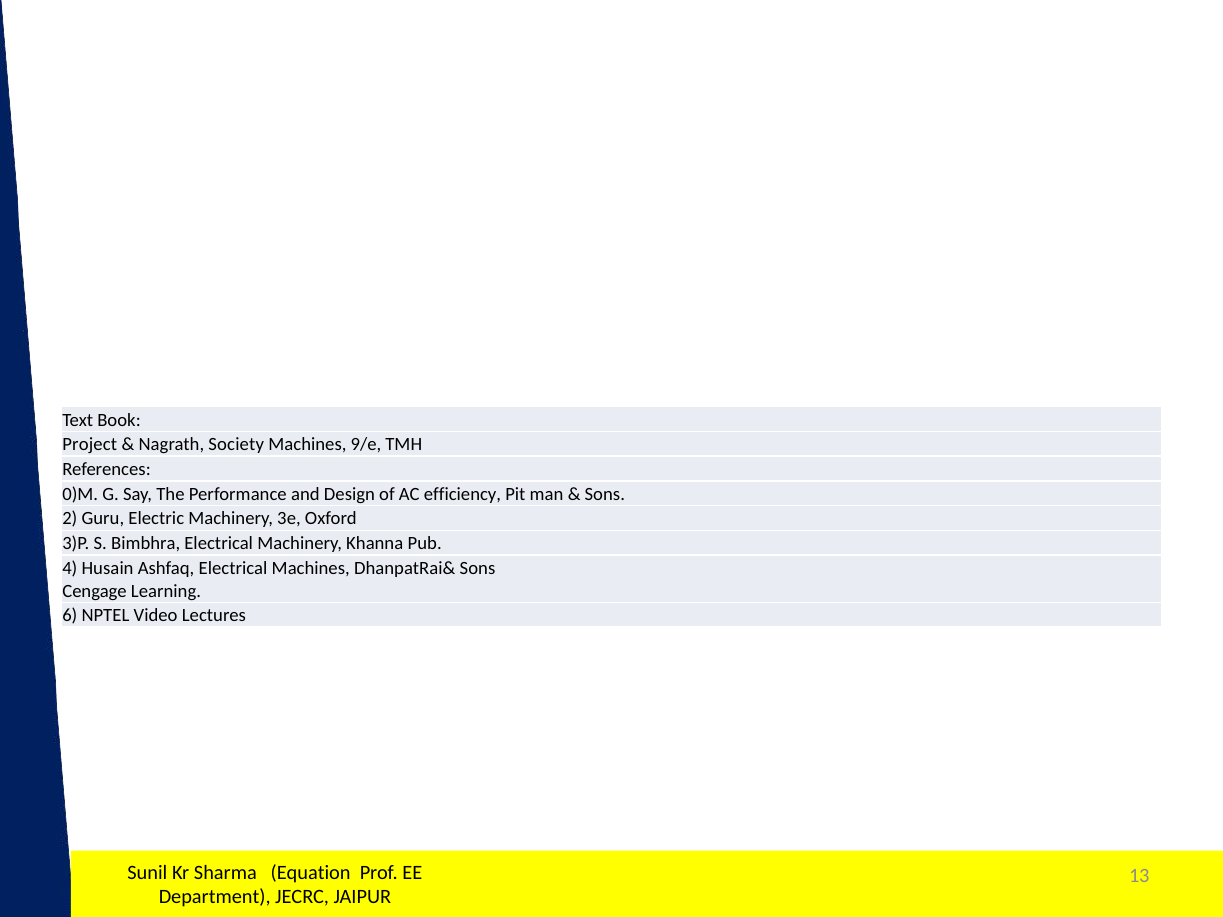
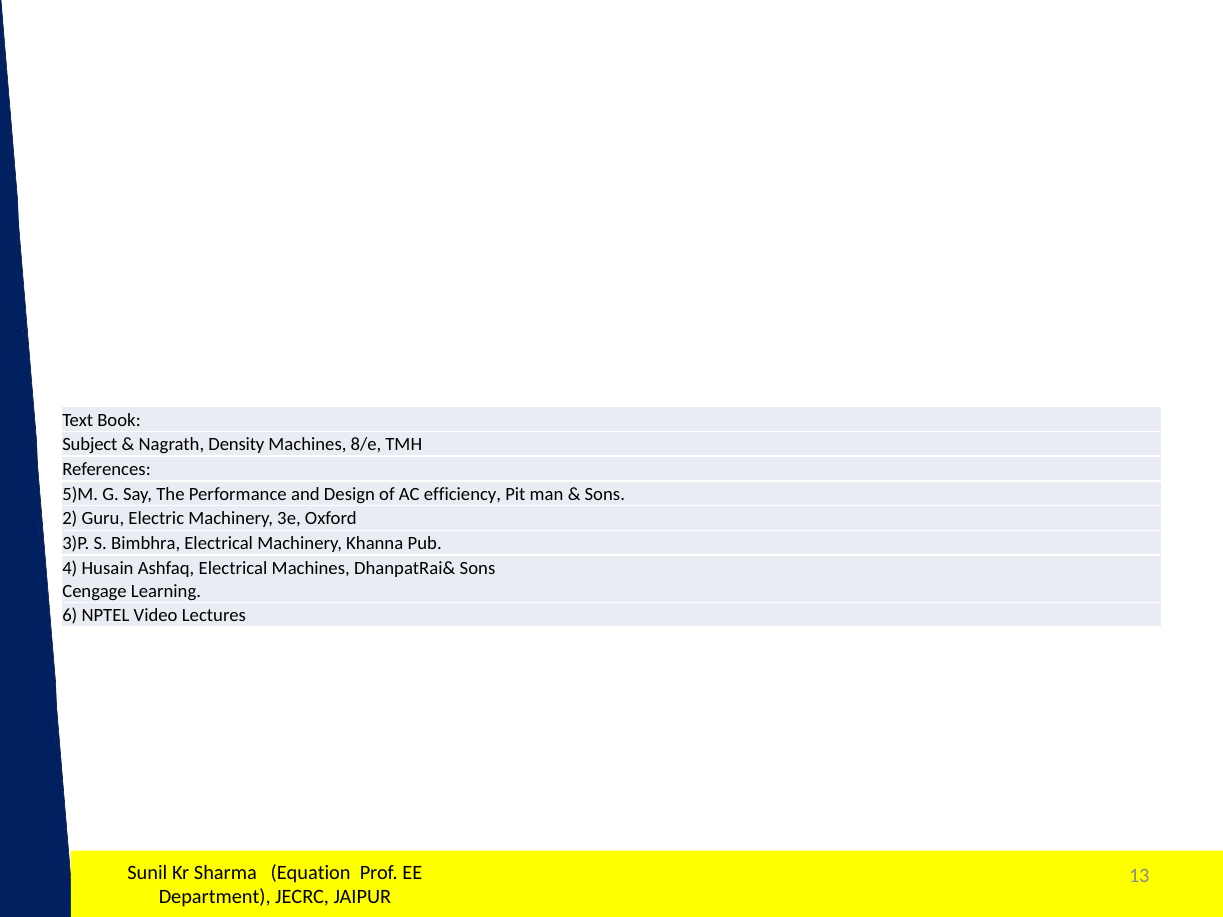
Project: Project -> Subject (90, 445)
Society: Society -> Density (236, 445)
9/e: 9/e -> 8/e (366, 445)
0)M: 0)M -> 5)M (80, 494)
